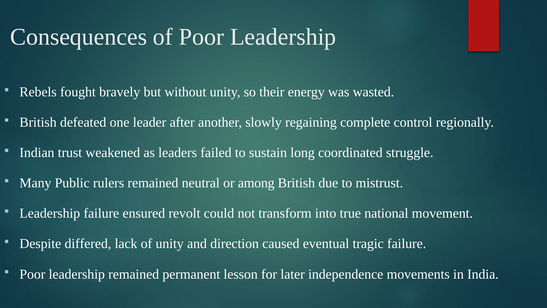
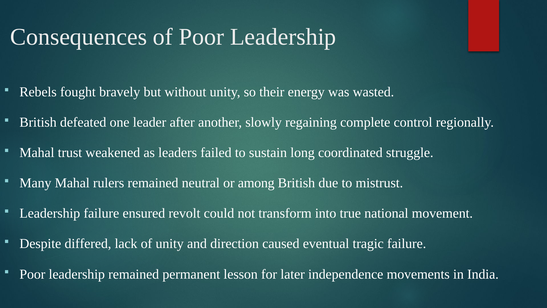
Indian: Indian -> Mahal (37, 153)
Many Public: Public -> Mahal (72, 183)
